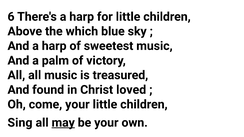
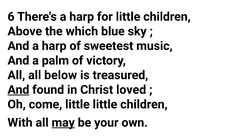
all music: music -> below (61, 75)
And underline: none -> present (18, 90)
come your: your -> little (77, 105)
Sing: Sing -> With (20, 123)
